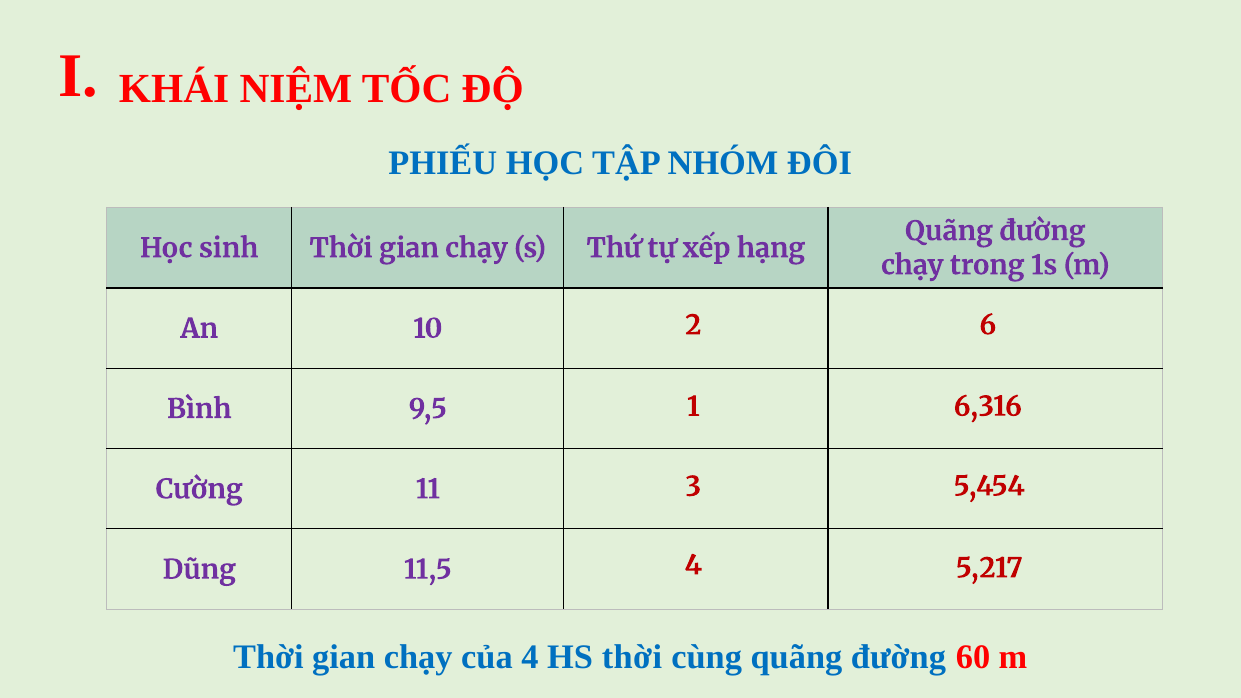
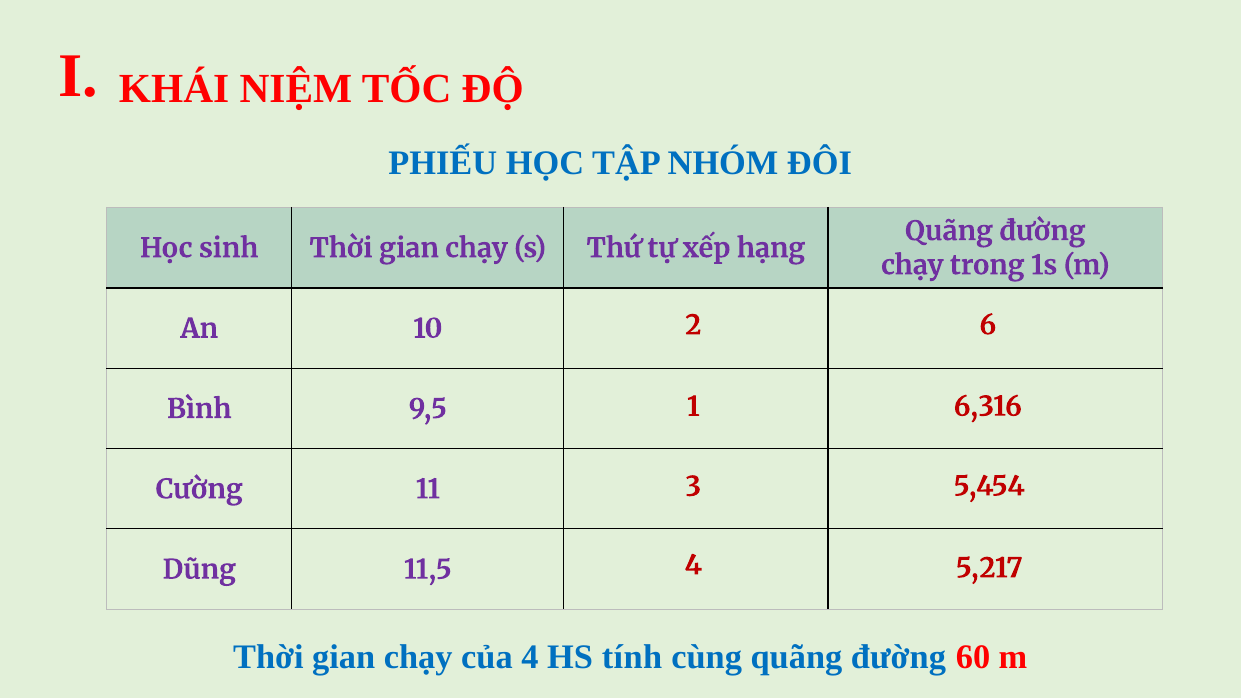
HS thời: thời -> tính (632, 657)
